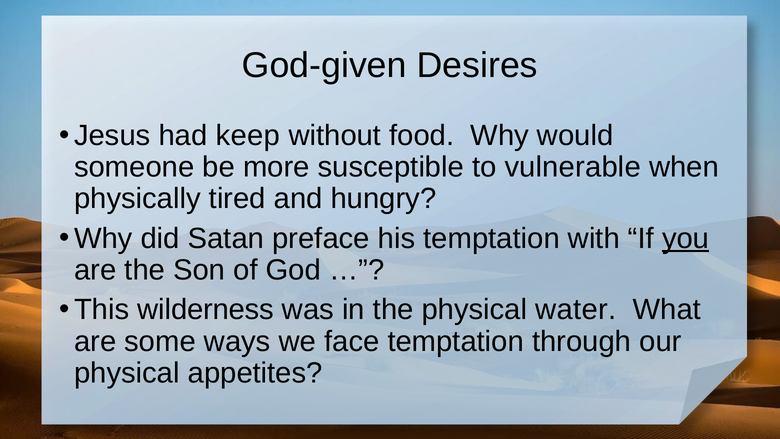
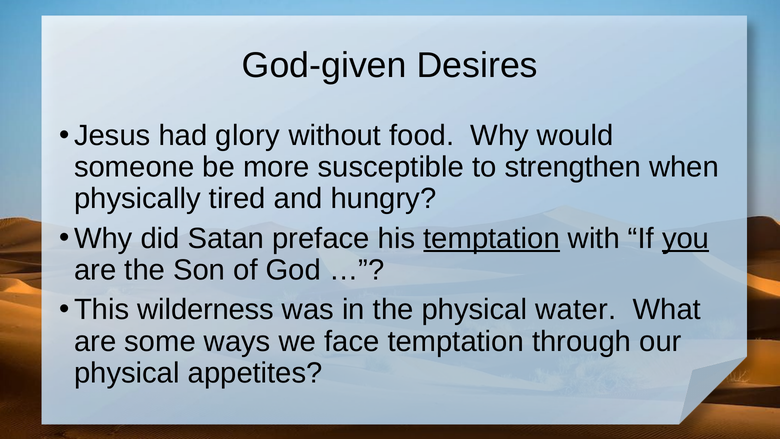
keep: keep -> glory (248, 135)
vulnerable: vulnerable -> strengthen (573, 167)
temptation underline: none -> present (492, 238)
